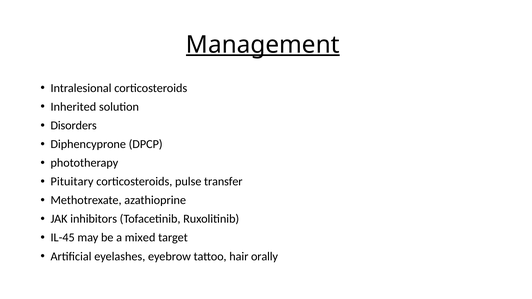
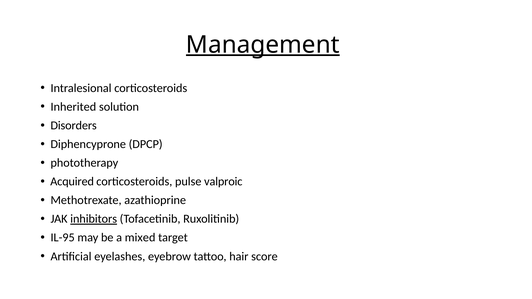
Pituitary: Pituitary -> Acquired (72, 182)
transfer: transfer -> valproic (223, 182)
inhibitors underline: none -> present (94, 219)
IL-45: IL-45 -> IL-95 (63, 238)
orally: orally -> score (264, 257)
